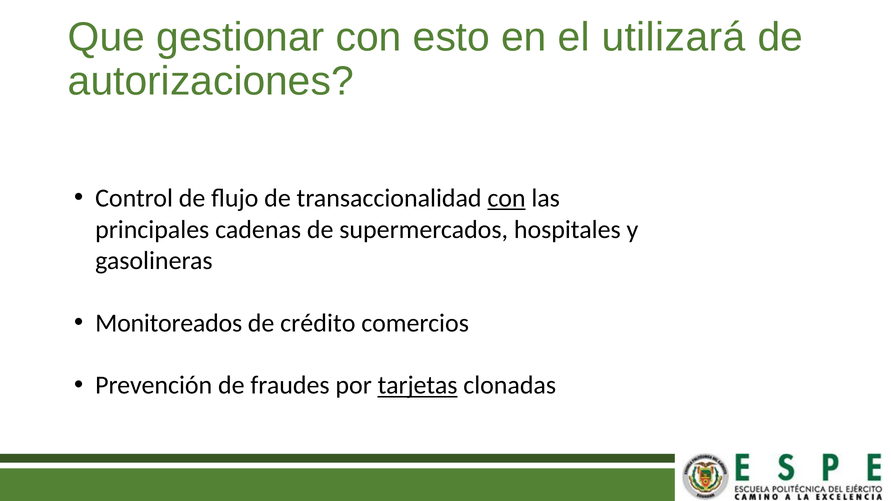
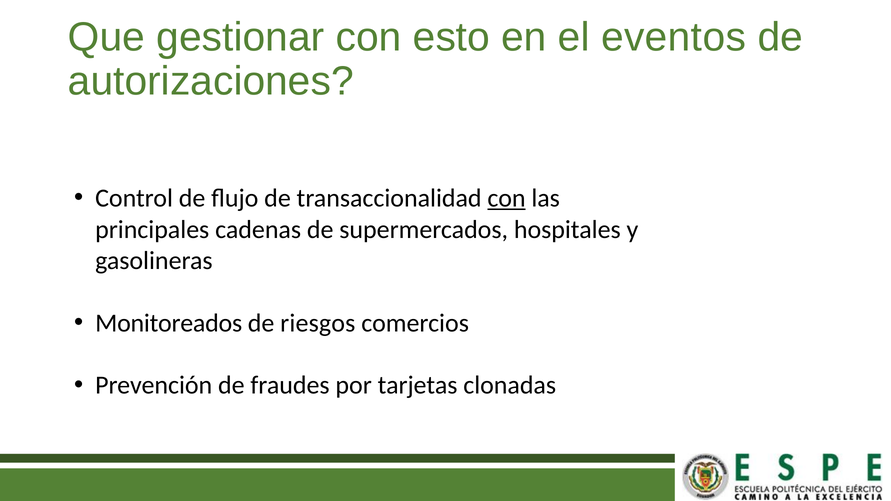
utilizará: utilizará -> eventos (674, 37)
crédito: crédito -> riesgos (318, 323)
tarjetas underline: present -> none (418, 386)
